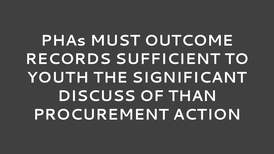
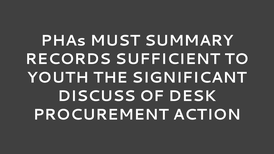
OUTCOME: OUTCOME -> SUMMARY (189, 41)
THAN: THAN -> DESK (192, 96)
